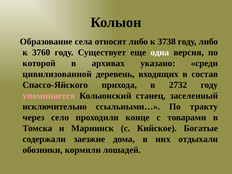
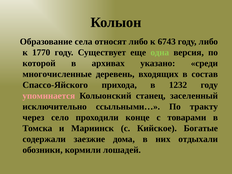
3738: 3738 -> 6743 (167, 42)
3760: 3760 -> 1770 (41, 52)
одна colour: white -> light green (160, 52)
цивилизованной: цивилизованной -> многочисленные (57, 74)
2732: 2732 -> 1232 (178, 85)
